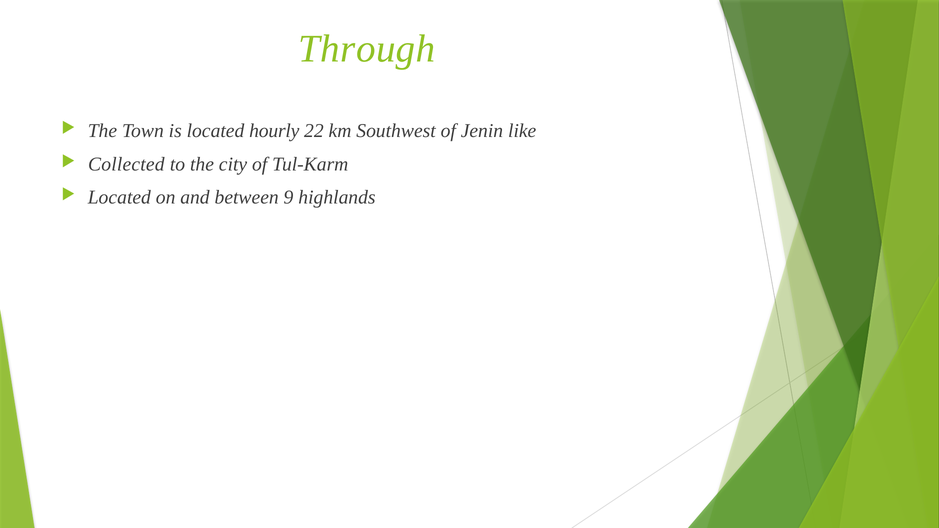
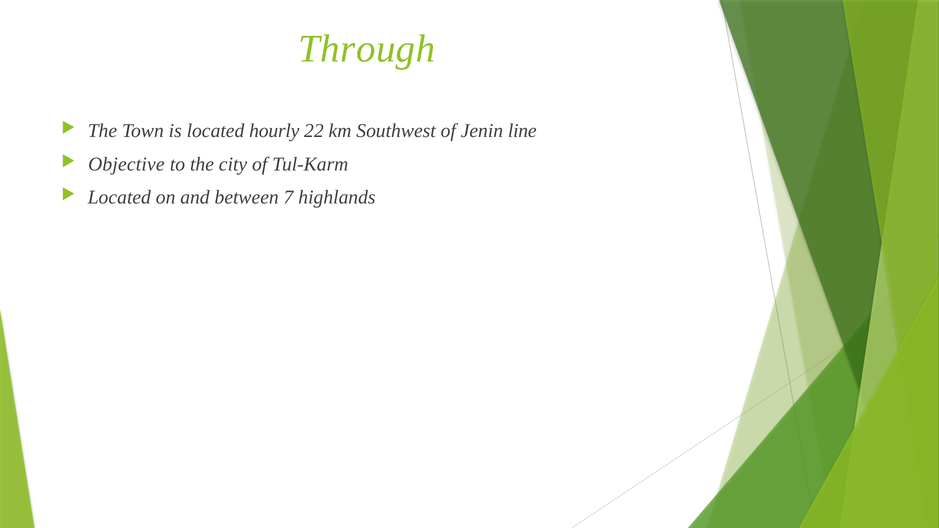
like: like -> line (522, 131)
Collected: Collected -> Objective (126, 164)
9: 9 -> 7 (289, 198)
